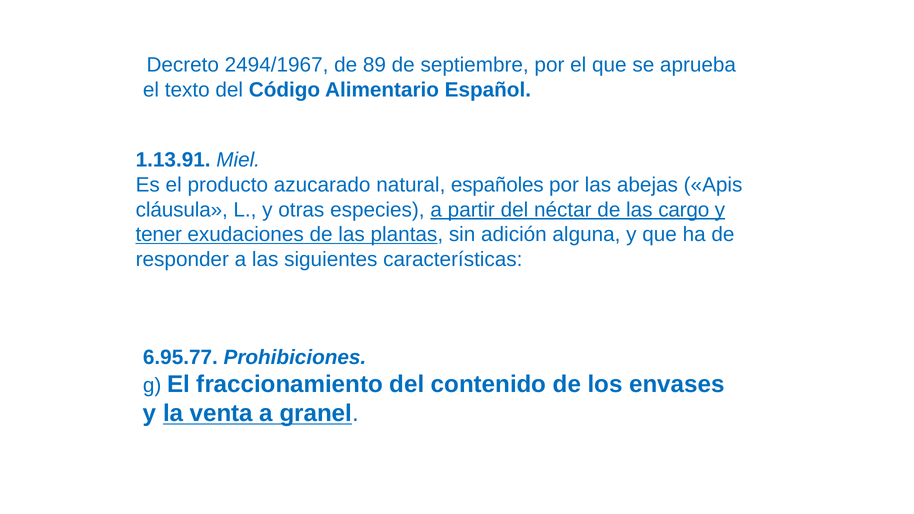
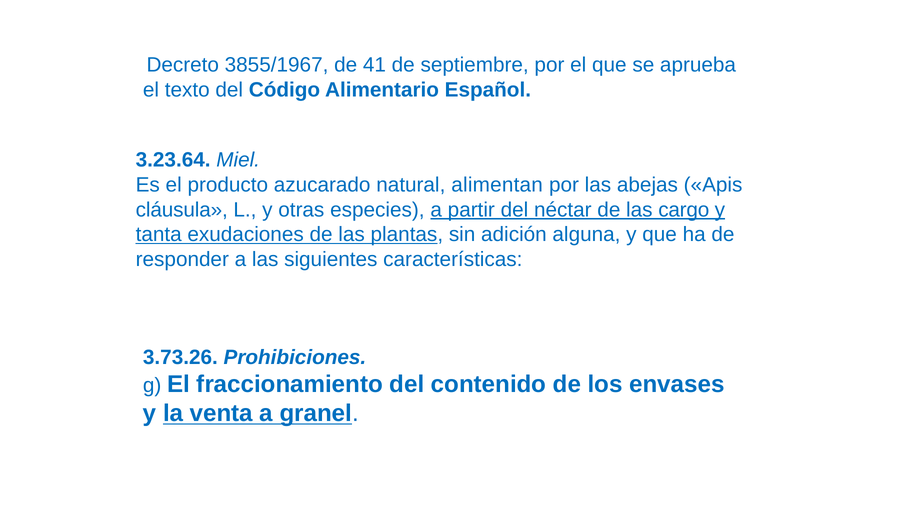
2494/1967: 2494/1967 -> 3855/1967 (277, 65)
89: 89 -> 41 (374, 65)
1.13.91: 1.13.91 -> 3.23.64 (173, 160)
españoles: españoles -> alimentan (497, 185)
tener: tener -> tanta (159, 235)
6.95.77: 6.95.77 -> 3.73.26 (180, 357)
